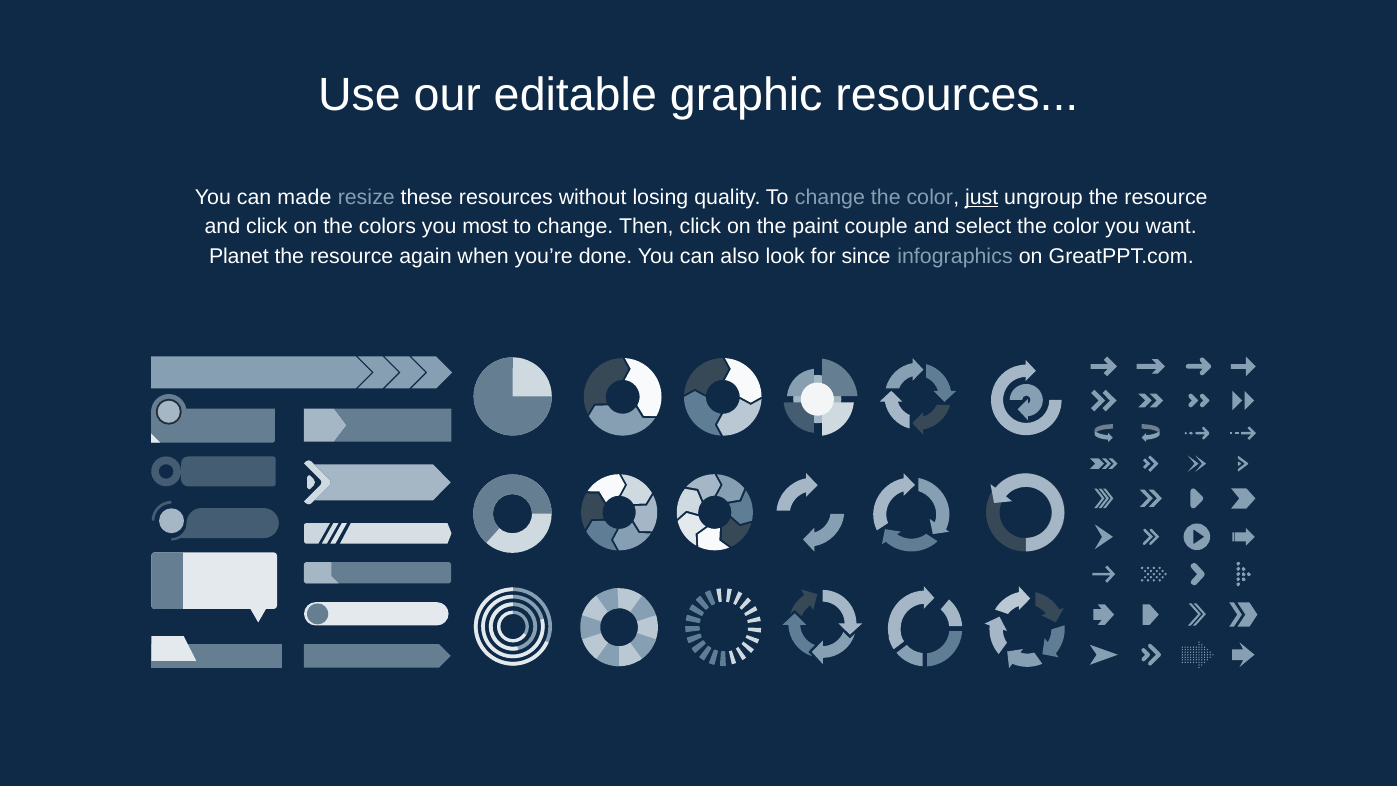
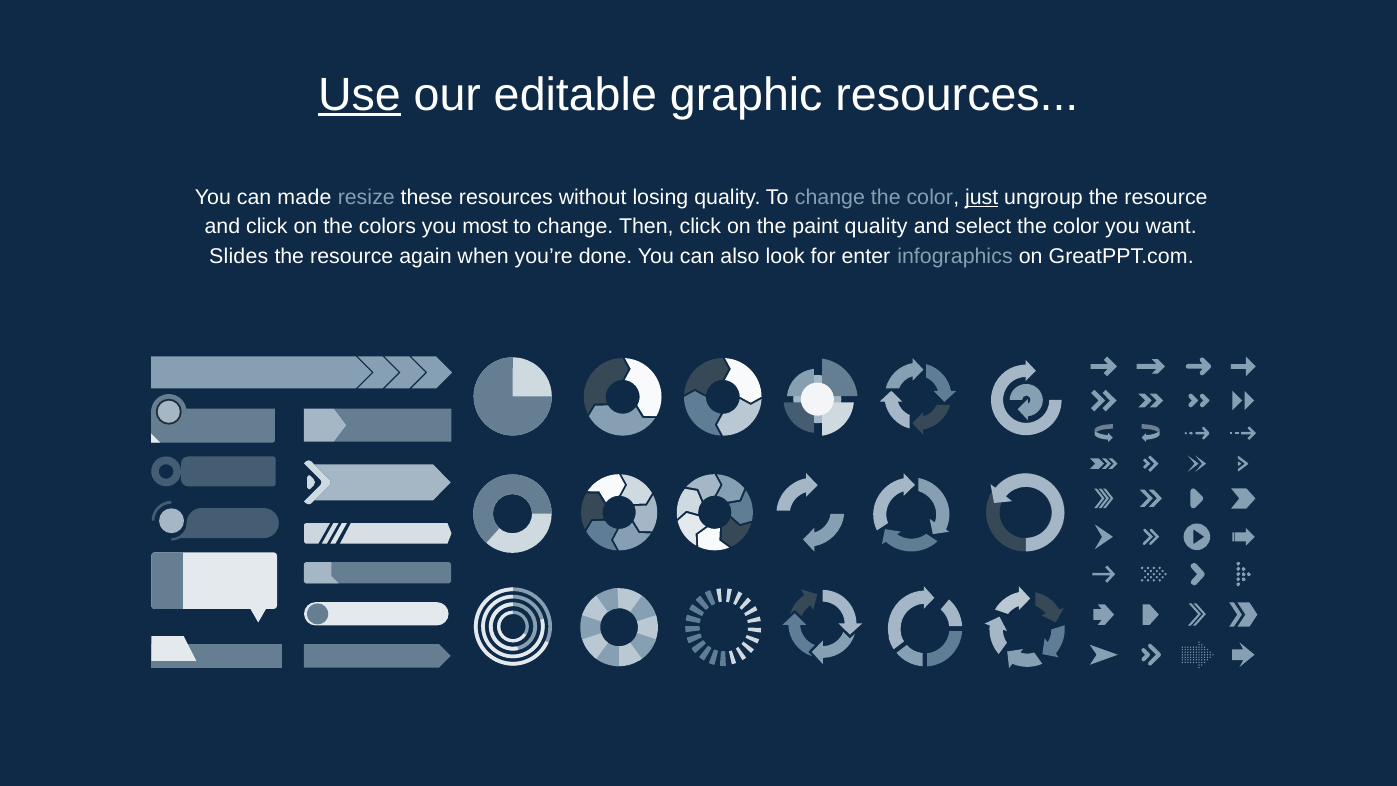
Use underline: none -> present (359, 95)
paint couple: couple -> quality (876, 227)
Planet: Planet -> Slides (239, 256)
since: since -> enter (866, 256)
